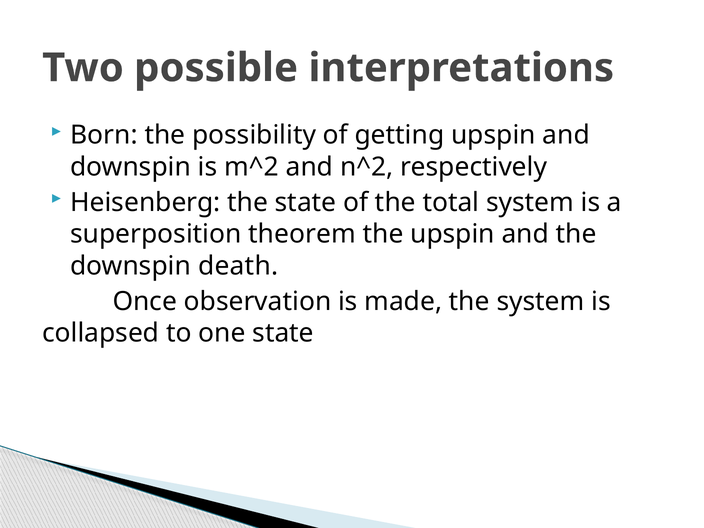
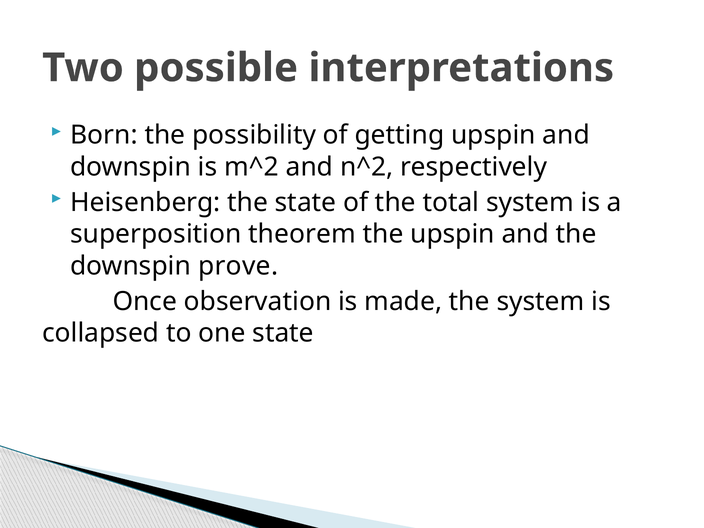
death: death -> prove (238, 266)
